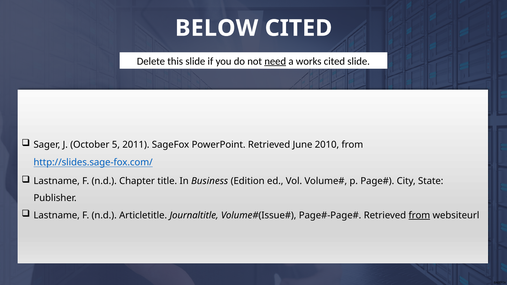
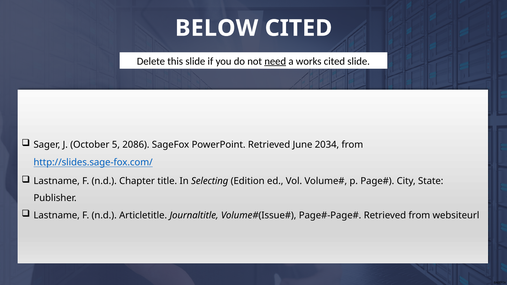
2011: 2011 -> 2086 (136, 145)
2010: 2010 -> 2034 (327, 145)
Business: Business -> Selecting (210, 181)
from underline: present -> none (419, 215)
